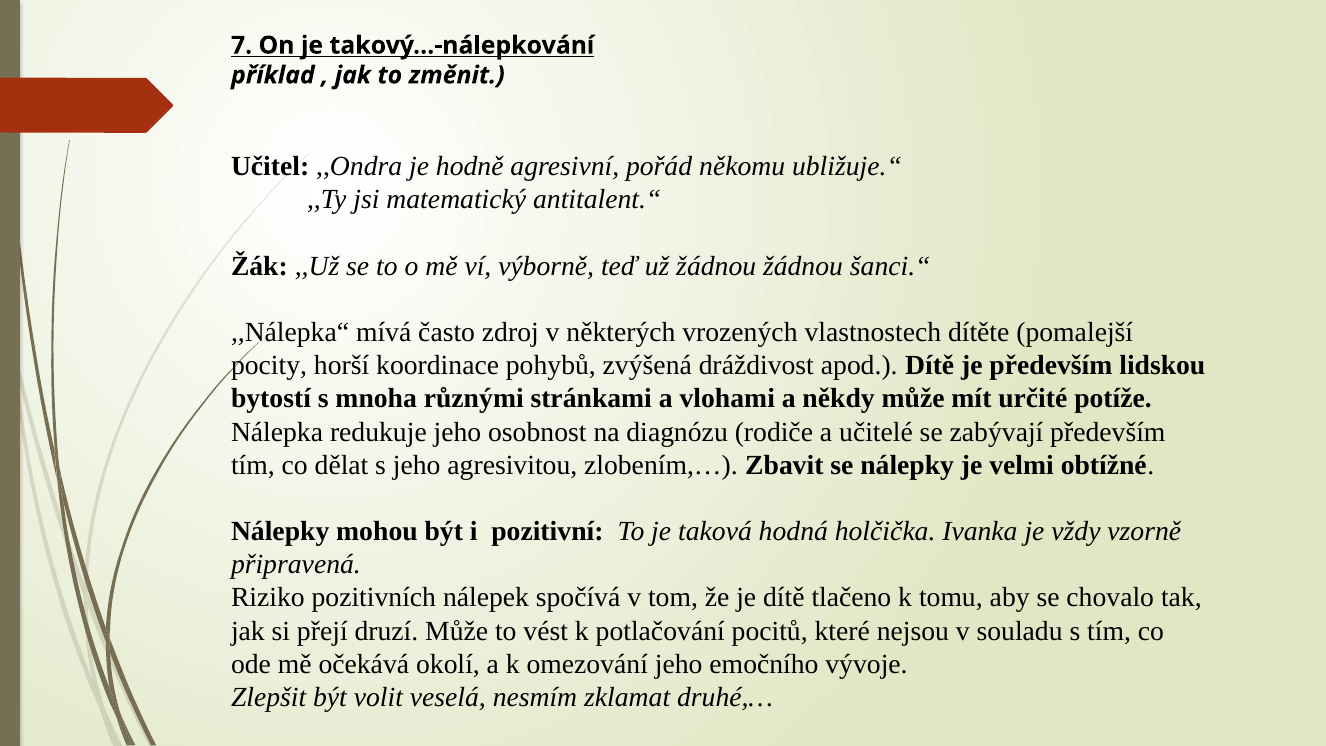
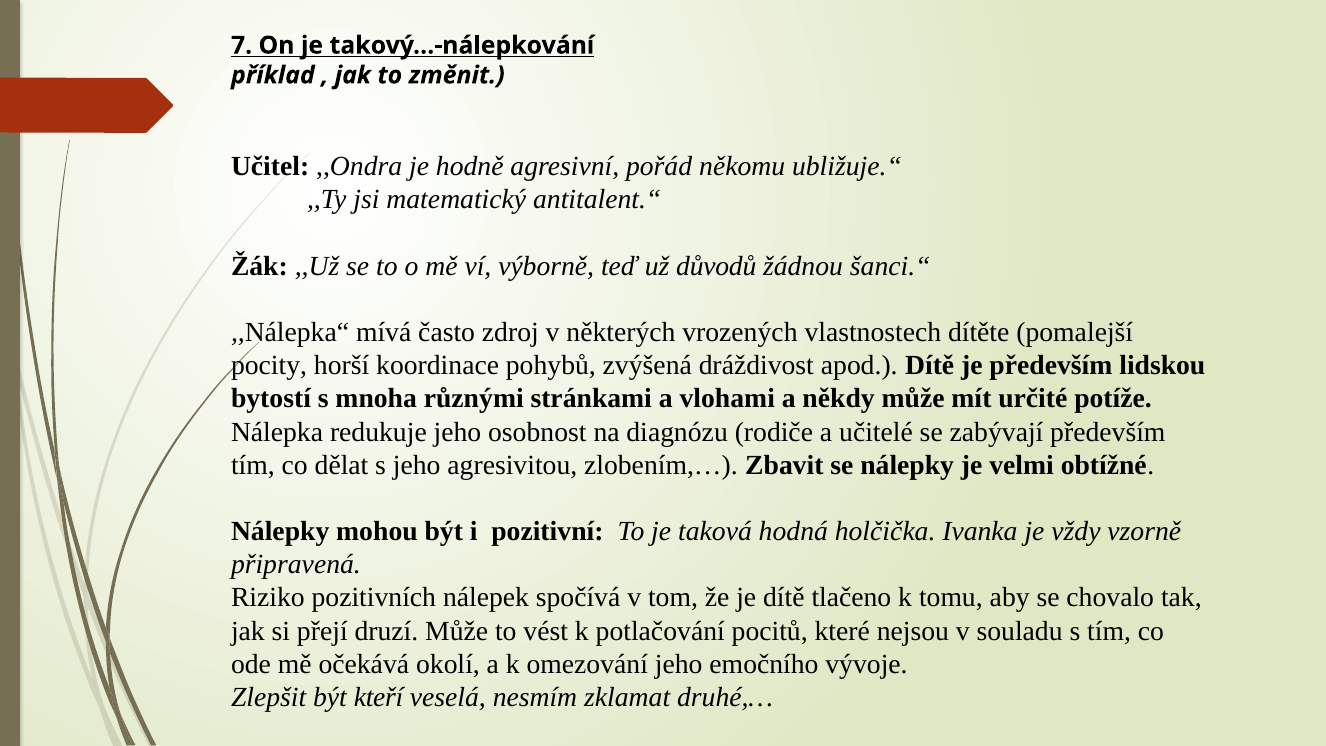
už žádnou: žádnou -> důvodů (716, 266)
volit: volit -> kteří (379, 697)
